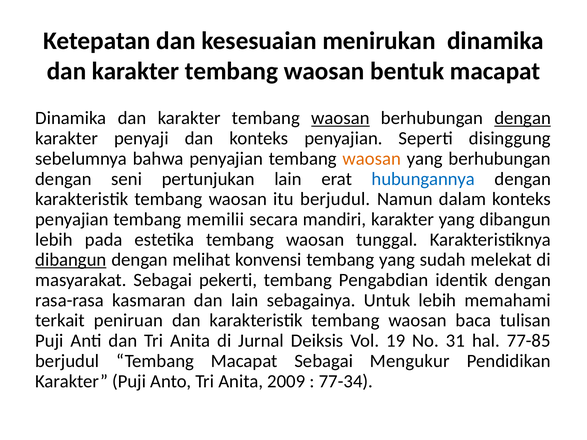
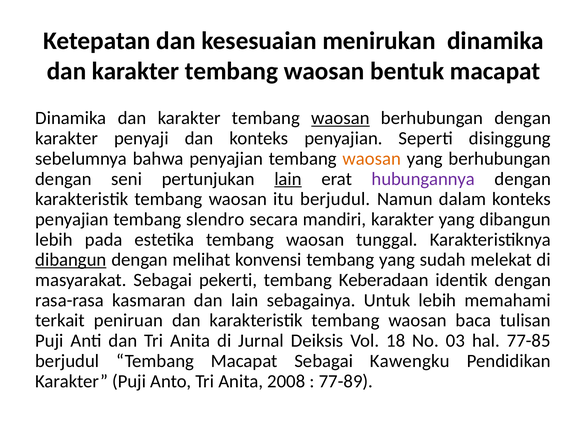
dengan underline: present -> none (523, 118)
lain underline: none -> present (288, 179)
hubungannya colour: blue -> purple (423, 179)
memilii: memilii -> slendro (215, 219)
Pengabdian: Pengabdian -> Keberadaan (384, 280)
19: 19 -> 18 (396, 341)
31: 31 -> 03 (455, 341)
Mengukur: Mengukur -> Kawengku (410, 361)
2009: 2009 -> 2008 (286, 381)
77-34: 77-34 -> 77-89 (346, 381)
